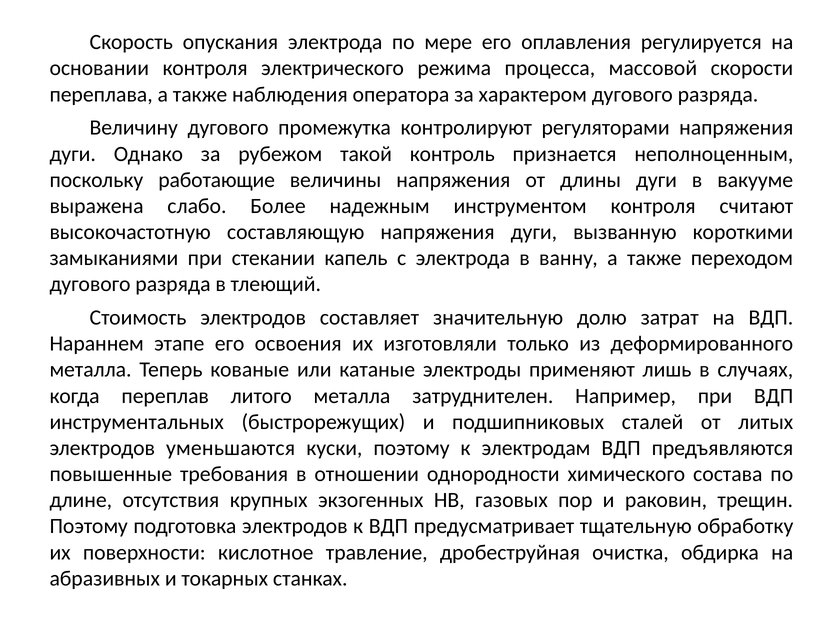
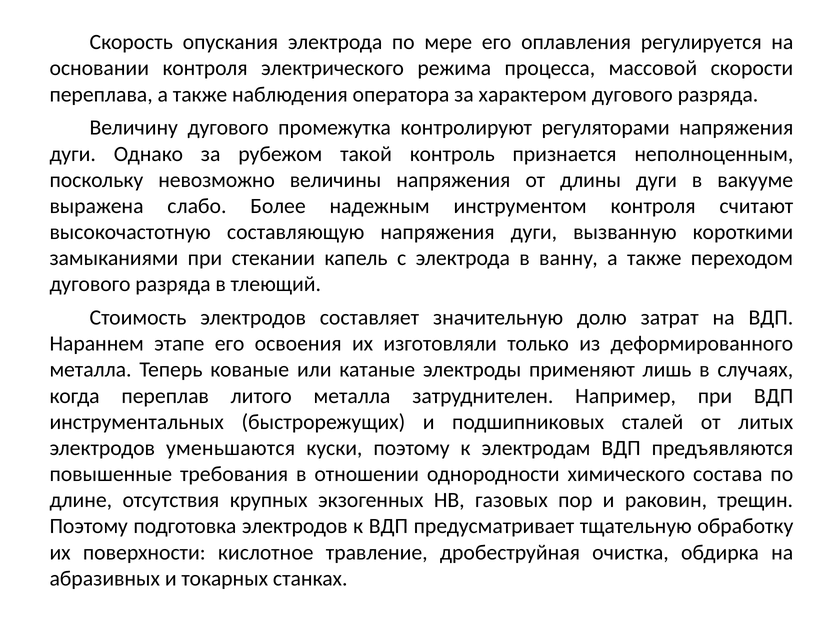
работающие: работающие -> невозможно (217, 180)
